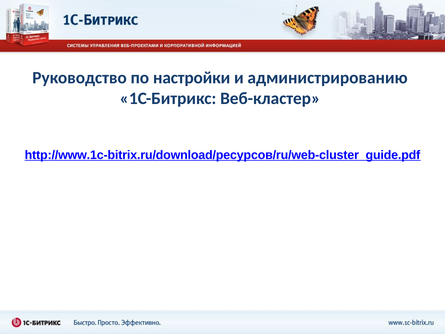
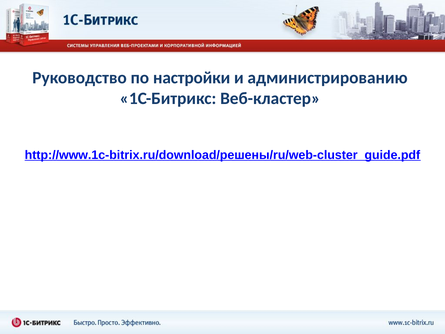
http://www.1c-bitrix.ru/download/ресурсов/ru/web-cluster_guide.pdf: http://www.1c-bitrix.ru/download/ресурсов/ru/web-cluster_guide.pdf -> http://www.1c-bitrix.ru/download/решены/ru/web-cluster_guide.pdf (222, 155)
